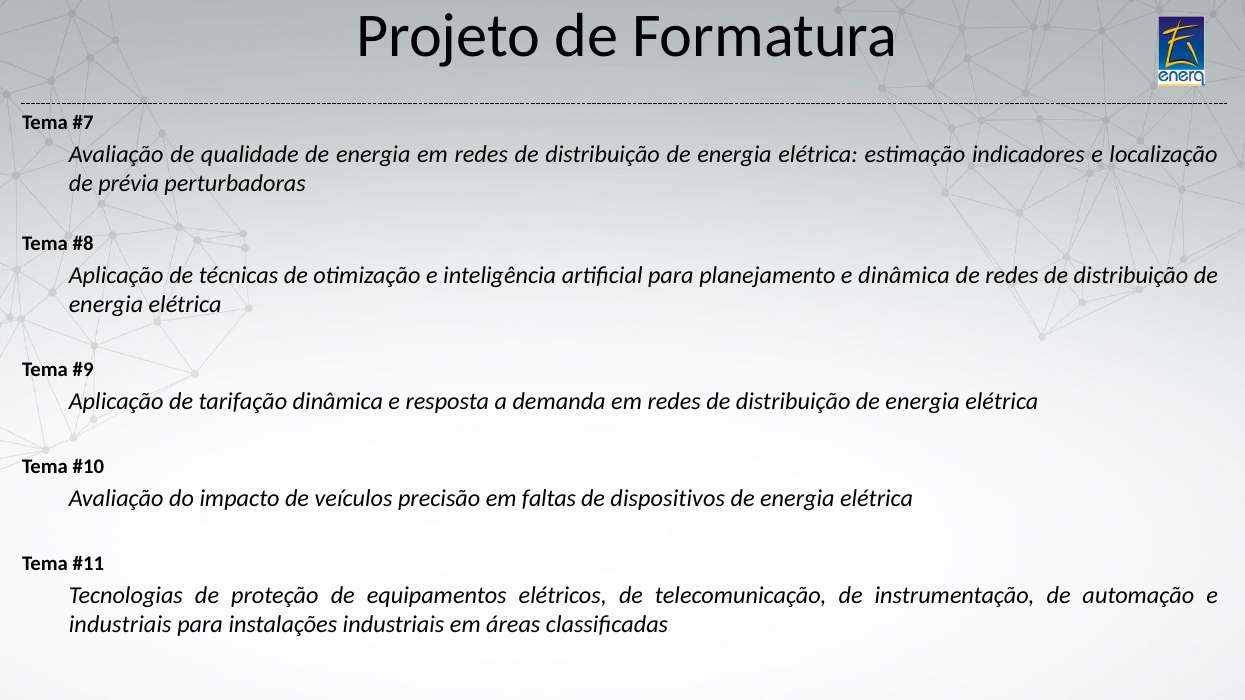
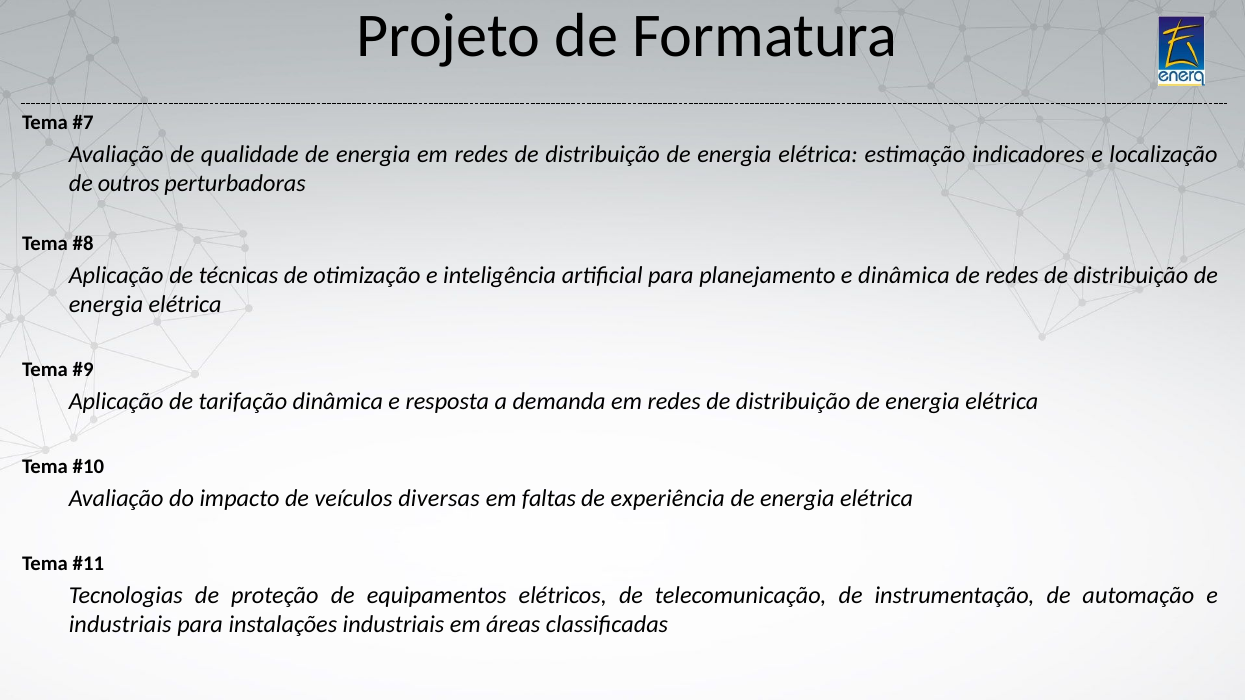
prévia: prévia -> outros (129, 184)
precisão: precisão -> diversas (439, 499)
dispositivos: dispositivos -> experiência (668, 499)
